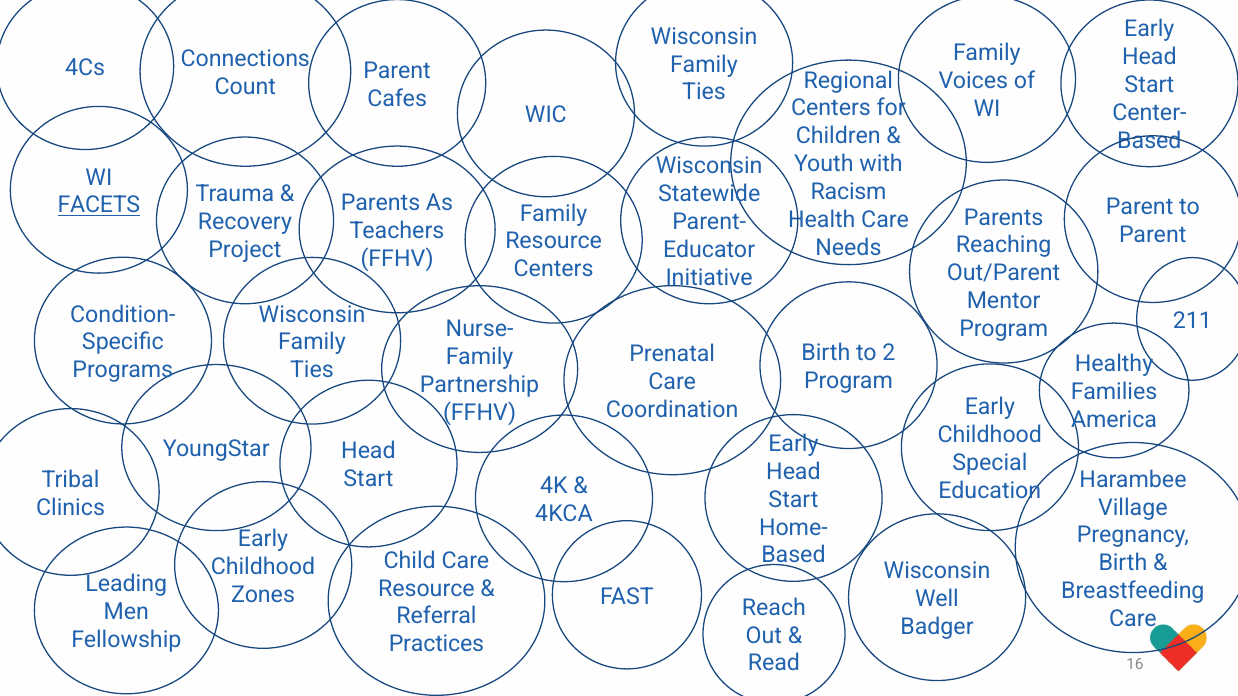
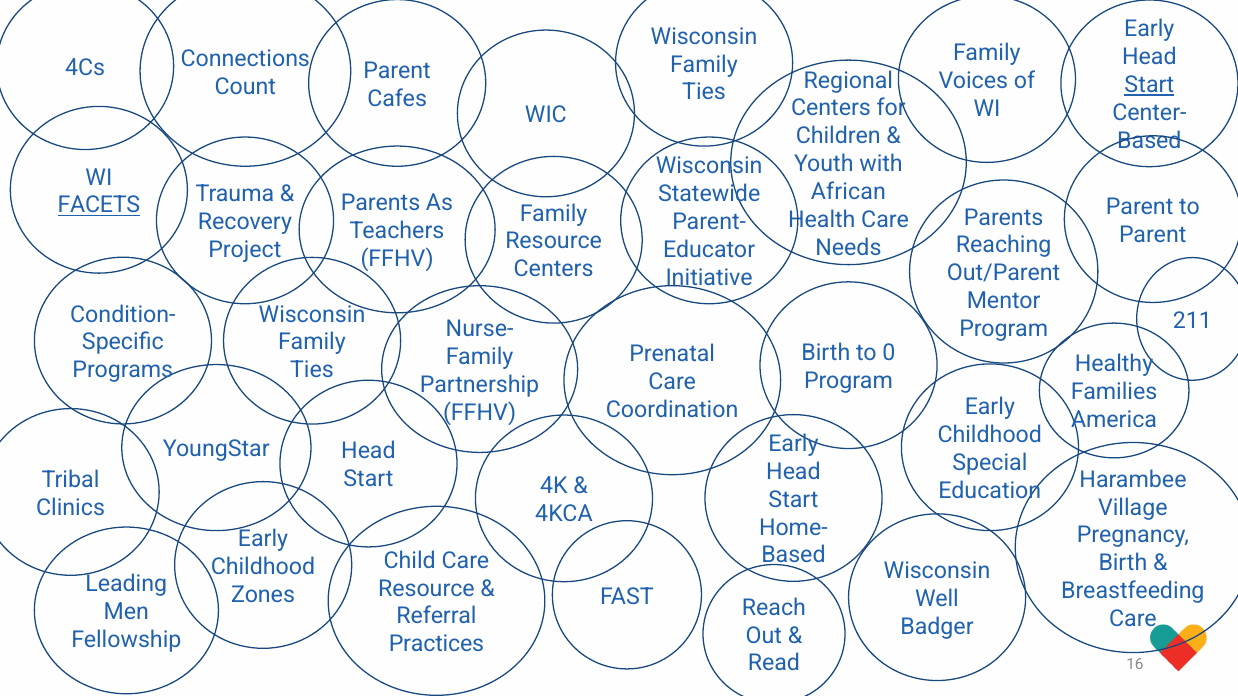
Start underline: none -> present (1149, 85)
Racism: Racism -> African (848, 192)
2: 2 -> 0 (889, 353)
